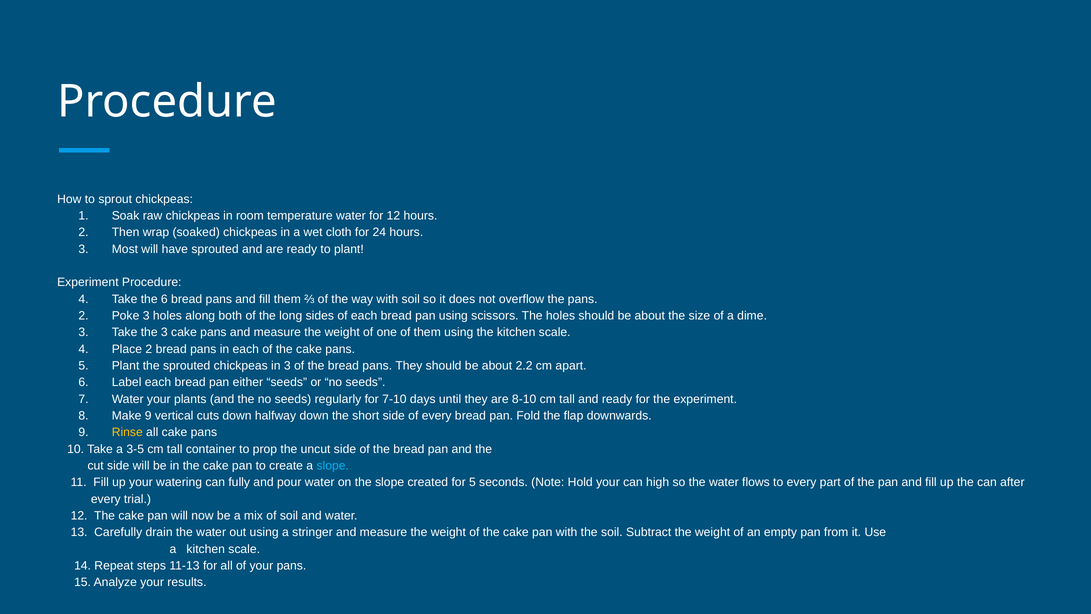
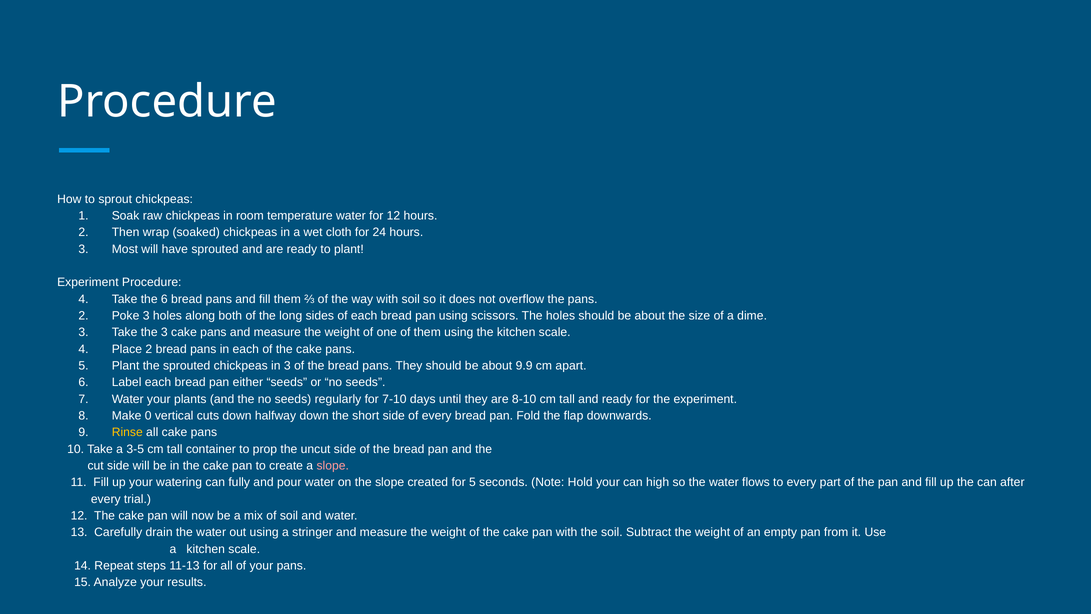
2.2: 2.2 -> 9.9 (524, 366)
Make 9: 9 -> 0 (148, 416)
slope colour: light blue -> pink (333, 466)
